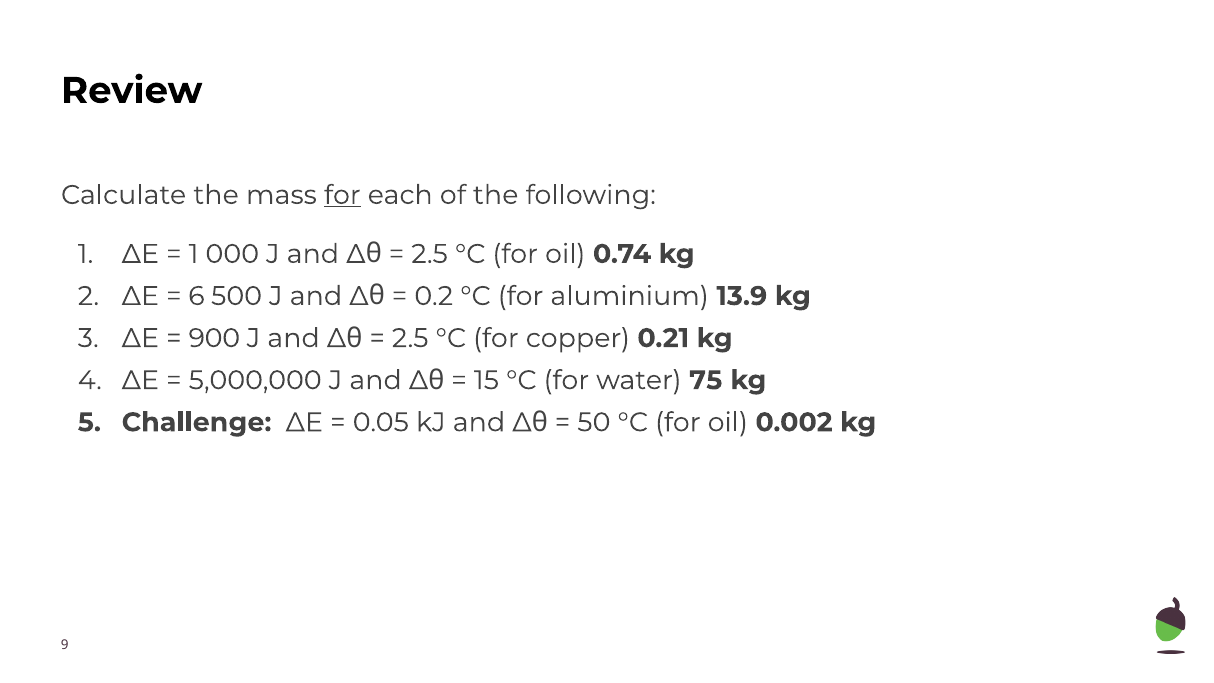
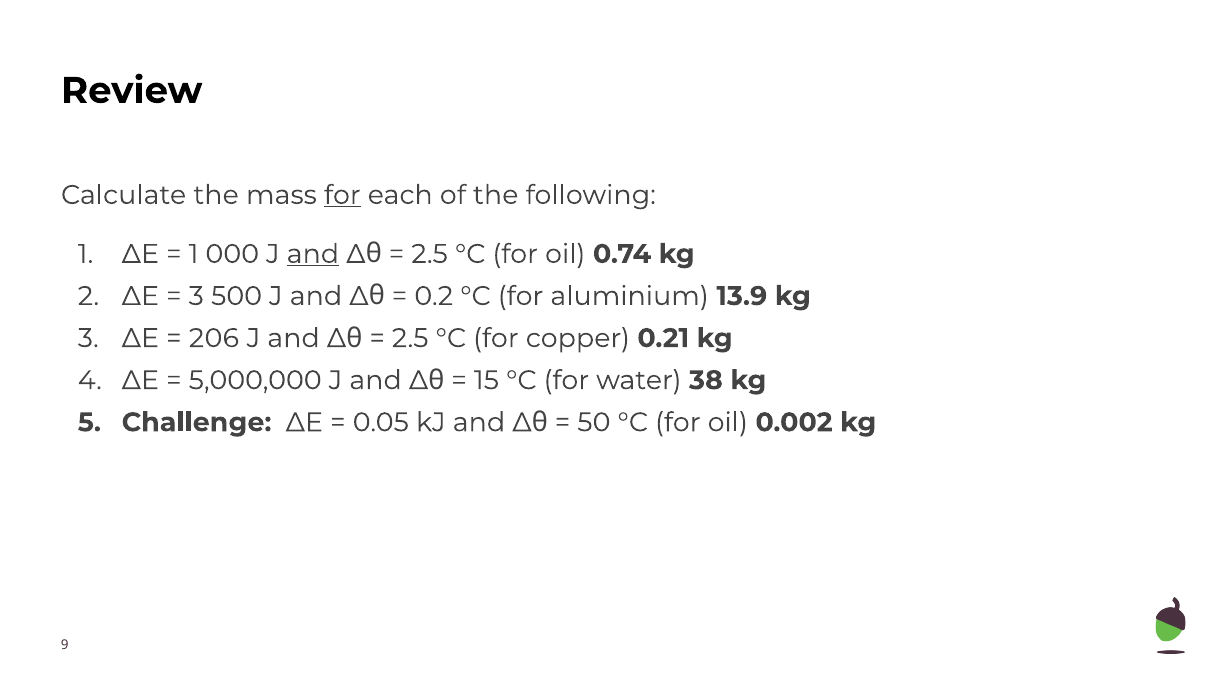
and underline: none -> present (313, 254)
6: 6 -> 3 (196, 296)
900: 900 -> 206 (214, 338)
75: 75 -> 38 (706, 380)
